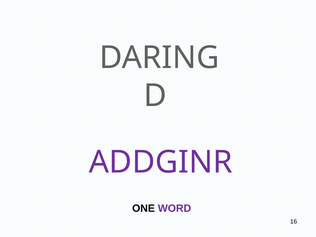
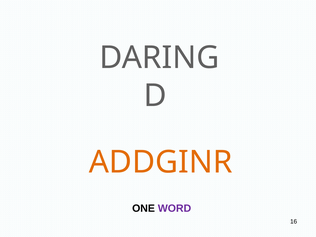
ADDGINR colour: purple -> orange (161, 162)
